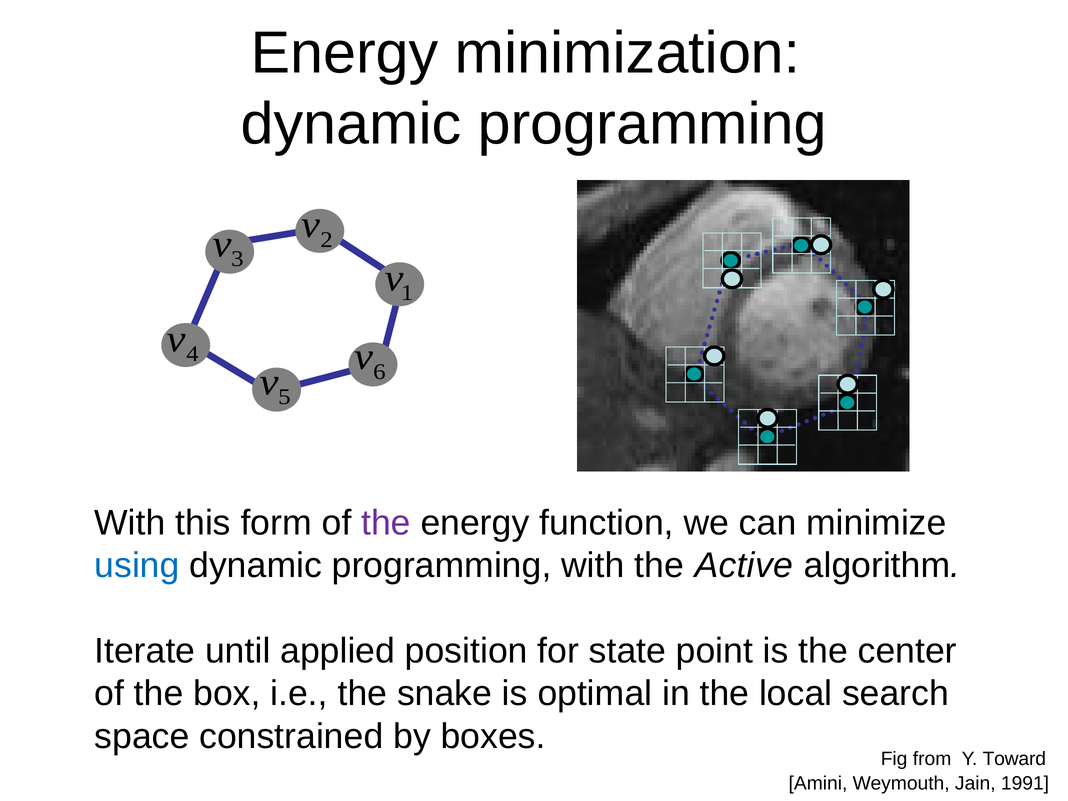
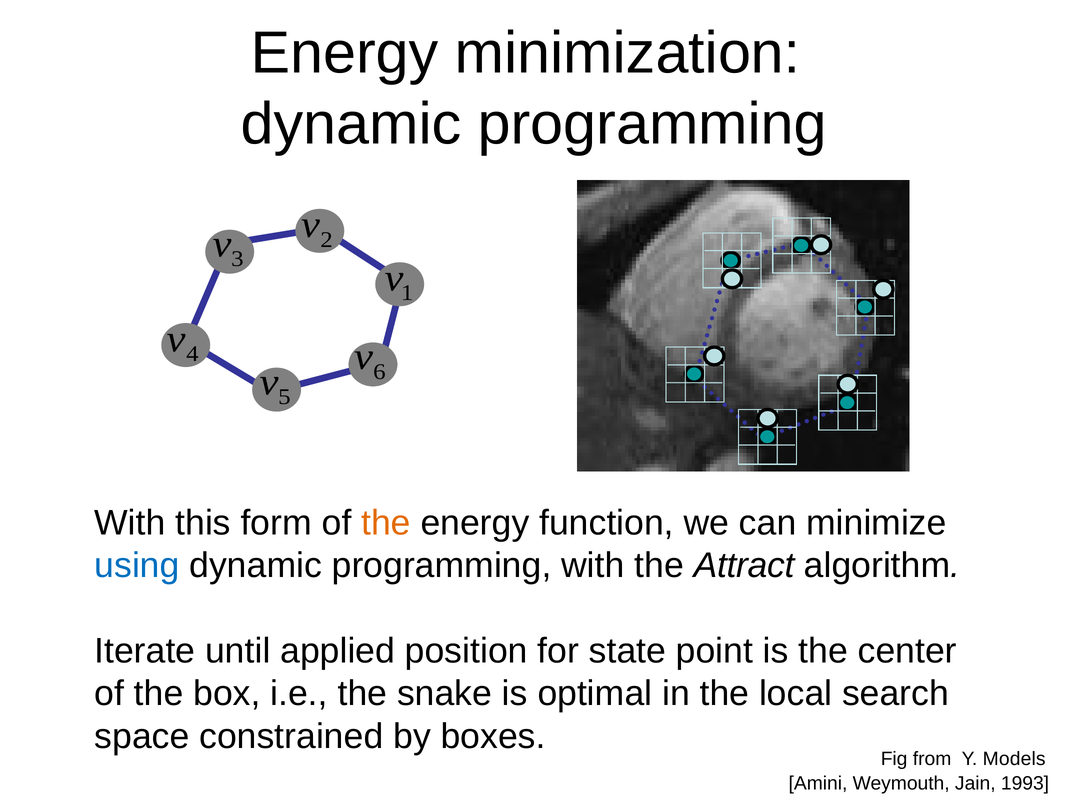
the colour: purple -> orange (386, 523)
Active: Active -> Attract (744, 566)
Toward: Toward -> Models (1014, 759)
1991: 1991 -> 1993 (1025, 784)
